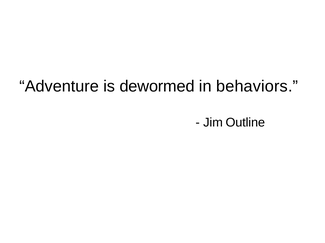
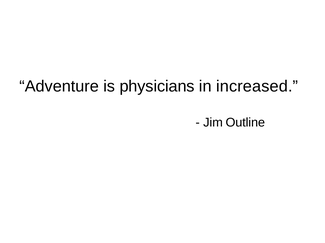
dewormed: dewormed -> physicians (157, 87)
behaviors: behaviors -> increased (257, 87)
